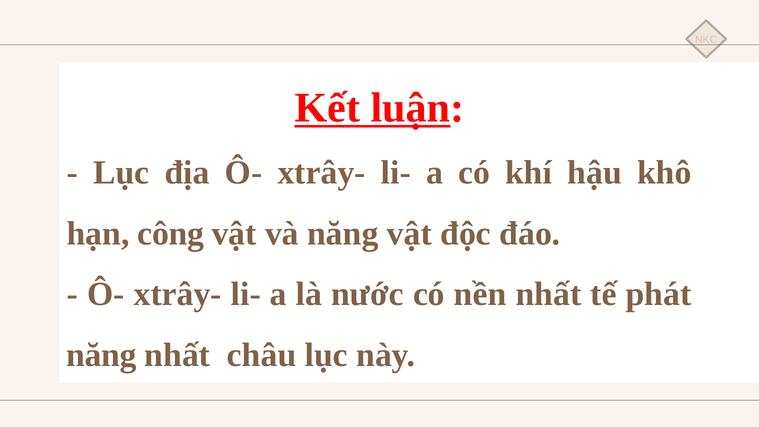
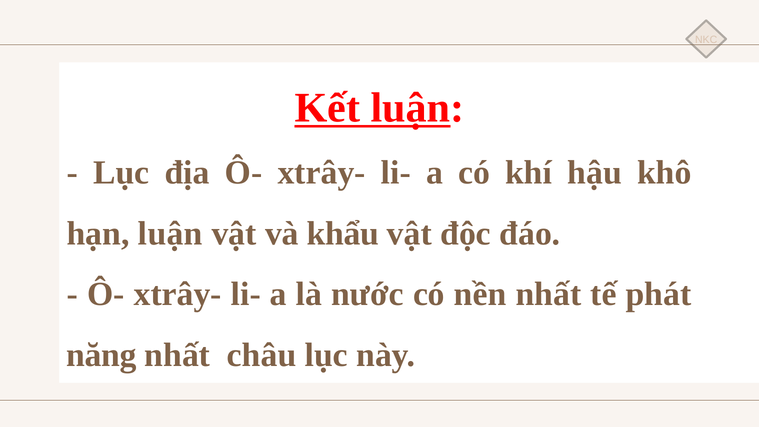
hạn công: công -> luận (170, 233)
và năng: năng -> khẩu (343, 233)
